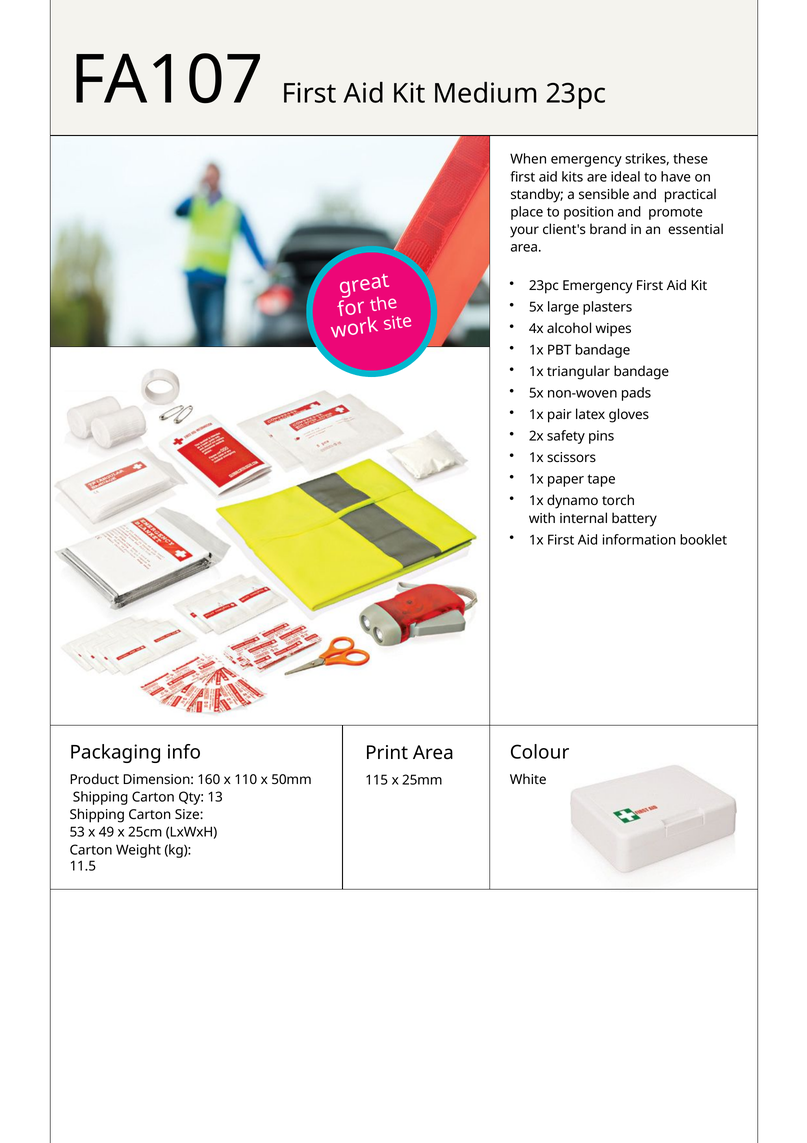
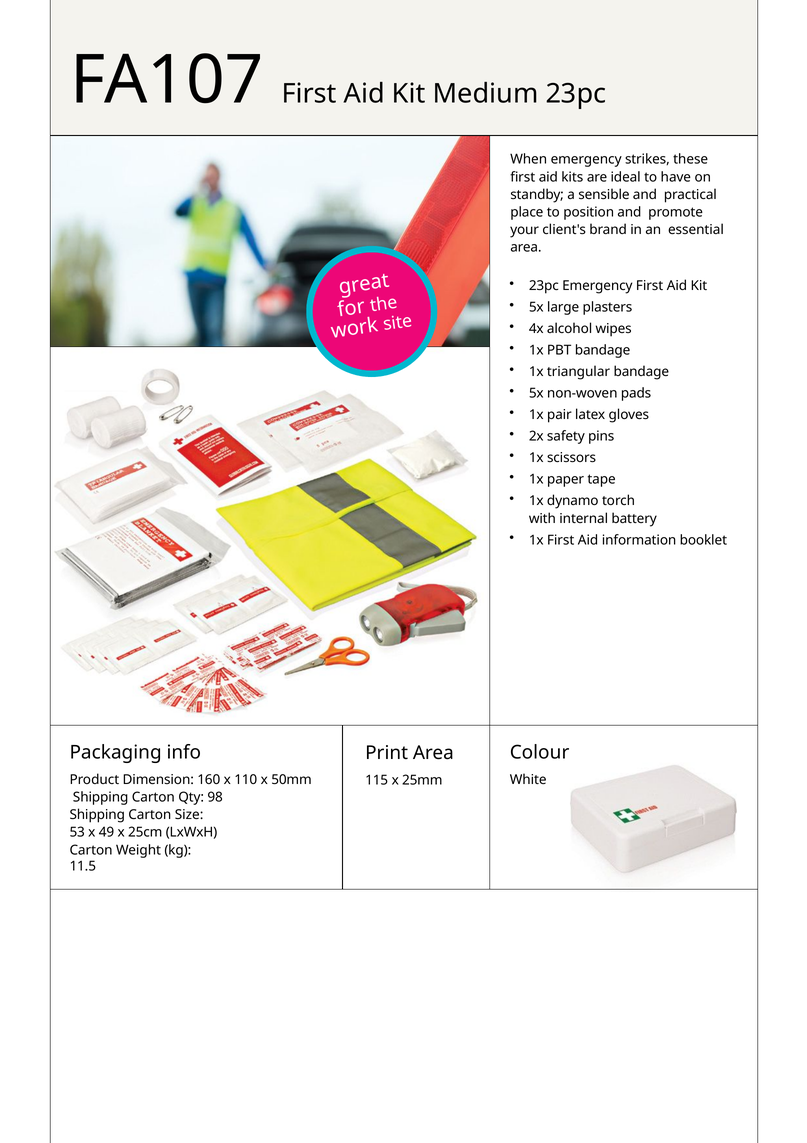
13: 13 -> 98 (215, 796)
